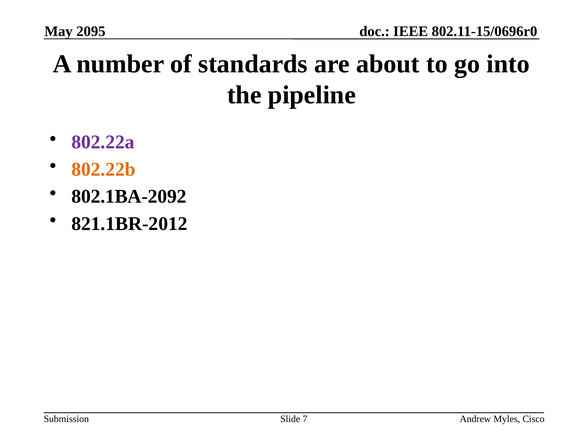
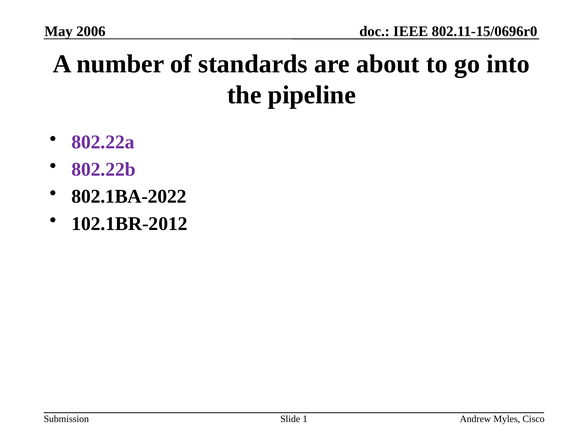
2095: 2095 -> 2006 (91, 31)
802.22b colour: orange -> purple (104, 169)
802.1BA-2092: 802.1BA-2092 -> 802.1BA-2022 (129, 197)
821.1BR-2012: 821.1BR-2012 -> 102.1BR-2012 (129, 224)
7: 7 -> 1 (305, 419)
